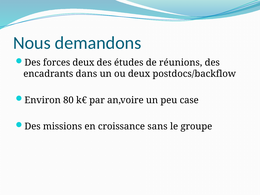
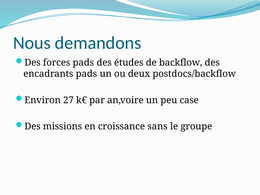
forces deux: deux -> pads (83, 63)
réunions: réunions -> backflow (181, 63)
encadrants dans: dans -> pads (86, 74)
80: 80 -> 27 (68, 100)
